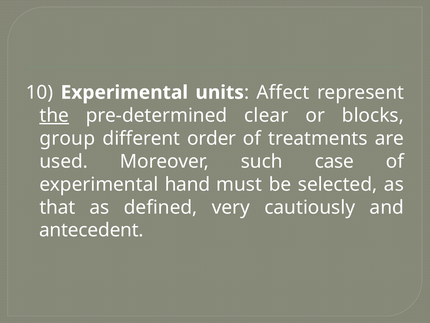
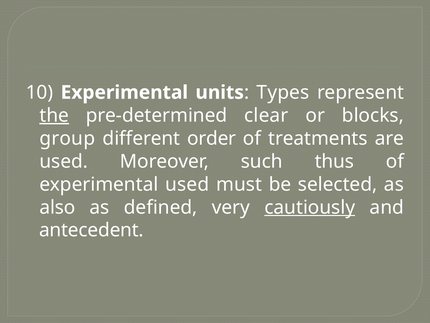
Affect: Affect -> Types (283, 92)
case: case -> thus (334, 161)
experimental hand: hand -> used (187, 184)
that: that -> also (57, 207)
cautiously underline: none -> present (310, 207)
